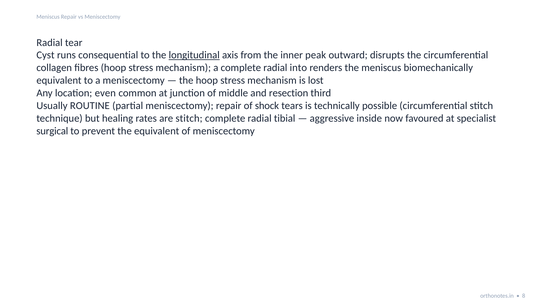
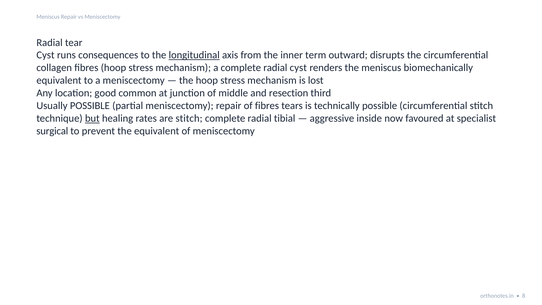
consequential: consequential -> consequences (108, 55)
peak: peak -> term (316, 55)
radial into: into -> cyst (298, 68)
even: even -> good (105, 93)
Usually ROUTINE: ROUTINE -> POSSIBLE (90, 106)
of shock: shock -> fibres (267, 106)
but underline: none -> present (92, 118)
